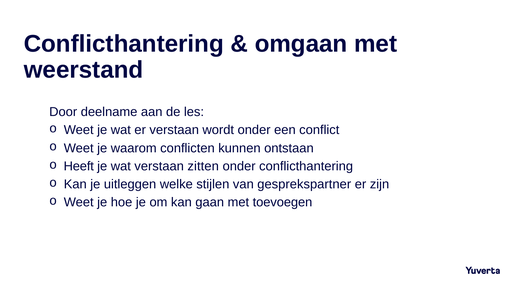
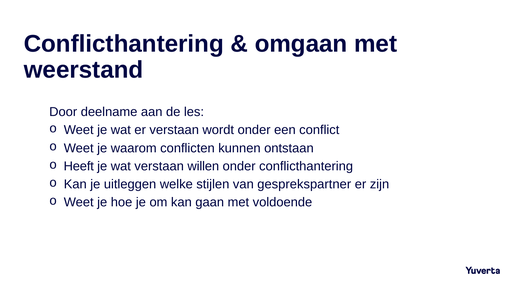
zitten: zitten -> willen (203, 166)
toevoegen: toevoegen -> voldoende (282, 202)
